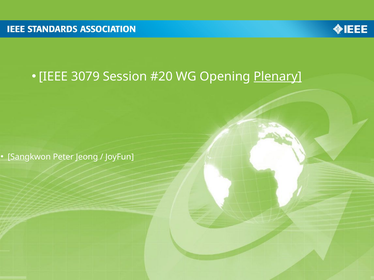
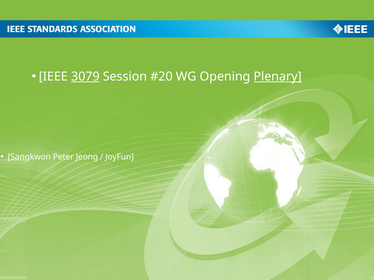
3079 underline: none -> present (85, 77)
